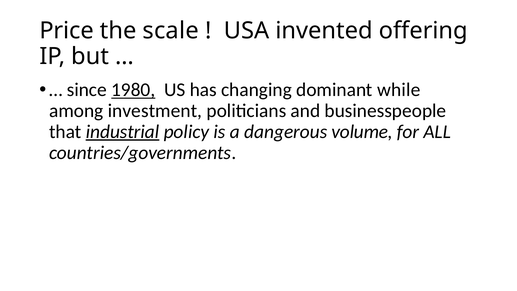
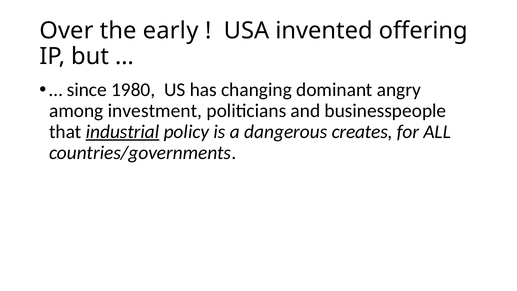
Price: Price -> Over (66, 31)
scale: scale -> early (171, 31)
1980 underline: present -> none (133, 90)
while: while -> angry (399, 90)
volume: volume -> creates (362, 132)
